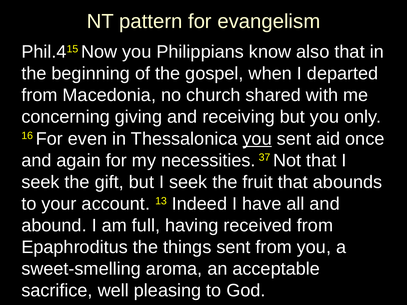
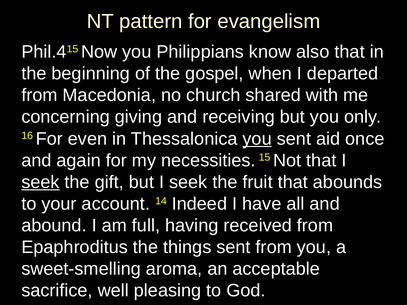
37: 37 -> 15 (265, 158)
seek underline: none -> present (40, 182)
13: 13 -> 14 (161, 201)
